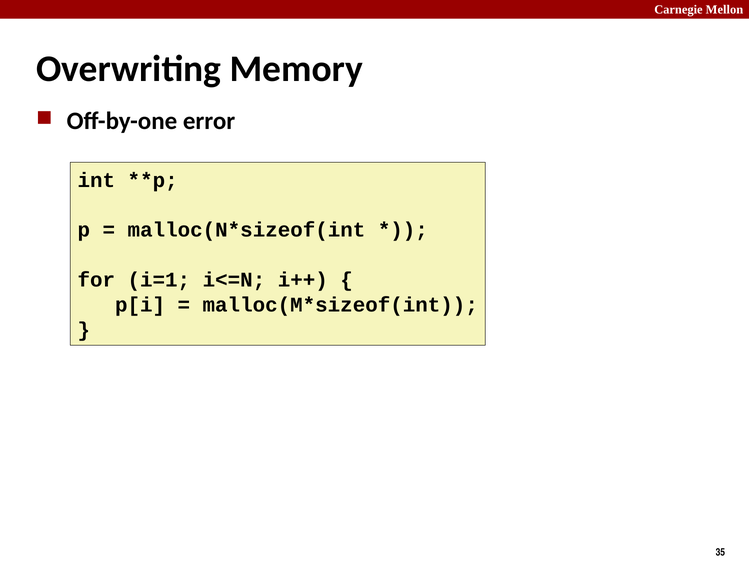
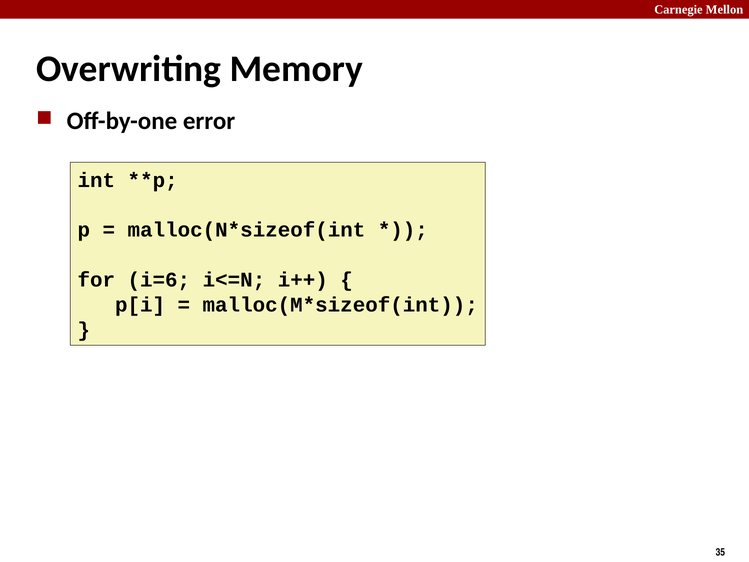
i=1: i=1 -> i=6 (159, 280)
